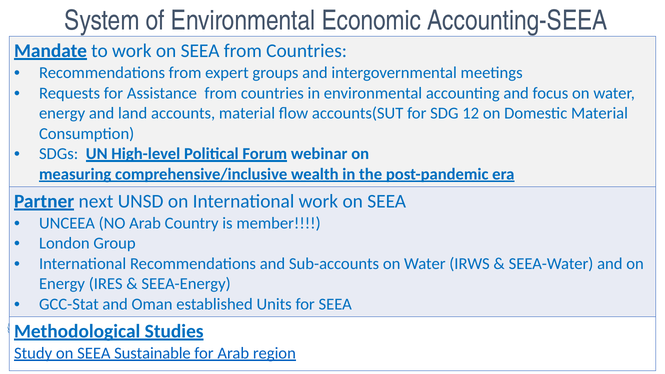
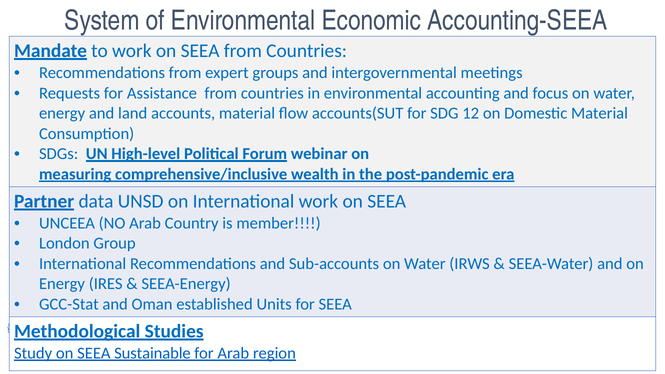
next: next -> data (96, 201)
